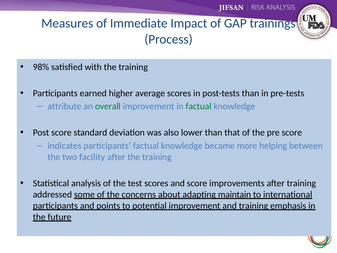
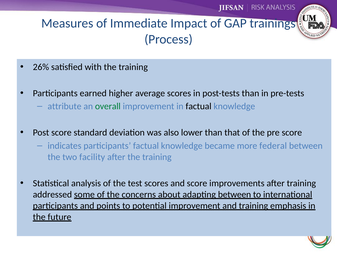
98%: 98% -> 26% (41, 67)
factual colour: green -> black (199, 106)
helping: helping -> federal (273, 146)
adapting maintain: maintain -> between (235, 194)
